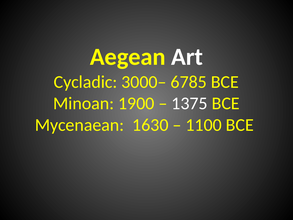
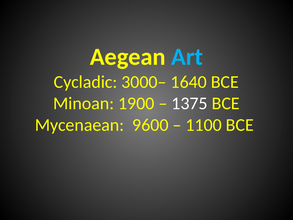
Art colour: white -> light blue (187, 57)
6785: 6785 -> 1640 (189, 82)
1630: 1630 -> 9600 (150, 125)
